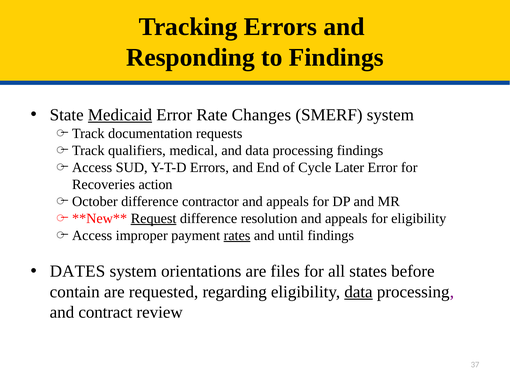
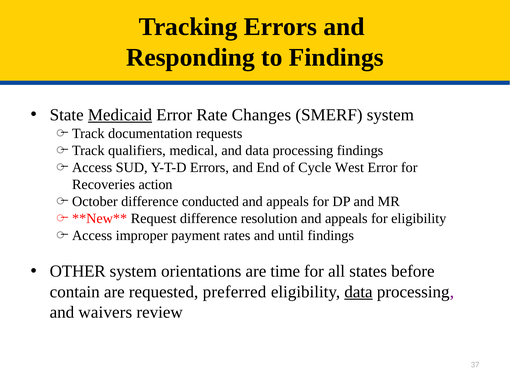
Later: Later -> West (349, 168)
contractor: contractor -> conducted (210, 202)
Request underline: present -> none (154, 219)
rates underline: present -> none (237, 236)
DATES: DATES -> OTHER (78, 272)
files: files -> time (285, 272)
regarding: regarding -> preferred (235, 292)
contract: contract -> waivers (105, 313)
